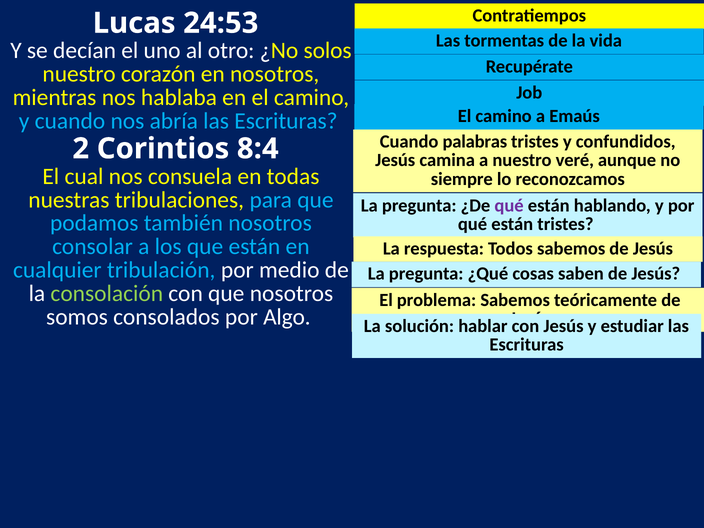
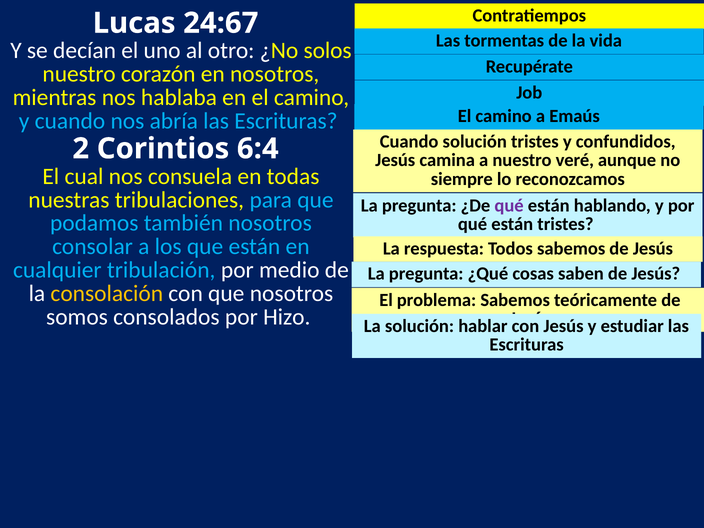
24:53: 24:53 -> 24:67 (221, 23)
Cuando palabras: palabras -> solución (475, 142)
8:4: 8:4 -> 6:4 (258, 149)
consolación colour: light green -> yellow (107, 294)
Algo: Algo -> Hizo (287, 317)
